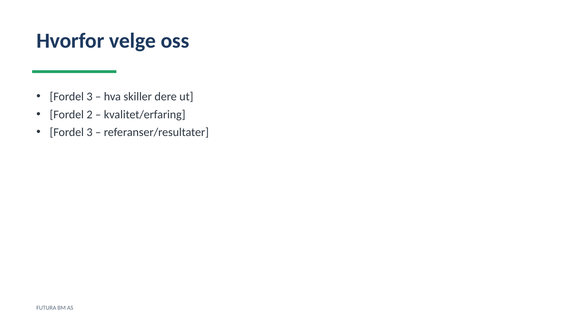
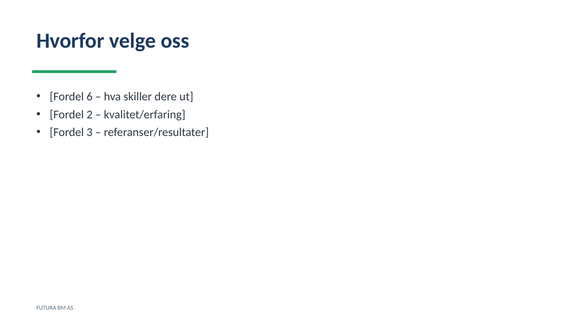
3: 3 -> 6 (90, 97)
